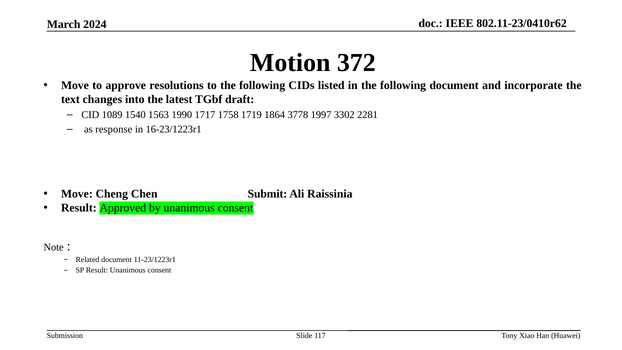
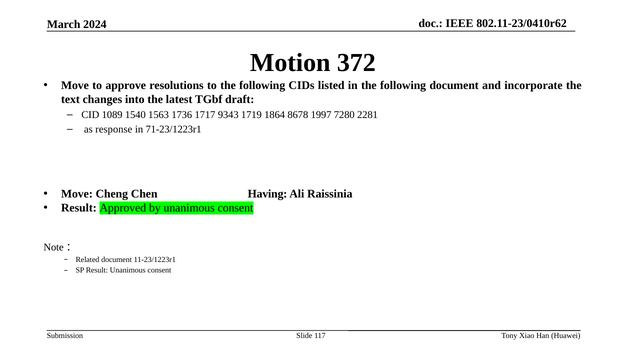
1990: 1990 -> 1736 (182, 115)
1758: 1758 -> 9343 (228, 115)
3778: 3778 -> 8678 (298, 115)
3302: 3302 -> 7280 (344, 115)
16-23/1223r1: 16-23/1223r1 -> 71-23/1223r1 (174, 129)
Submit: Submit -> Having (267, 194)
